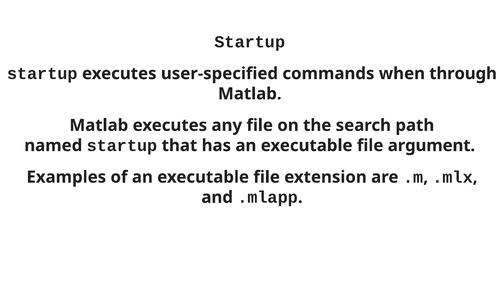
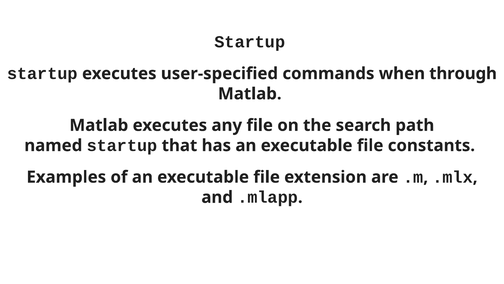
argument: argument -> constants (431, 145)
